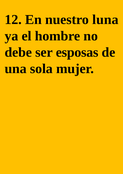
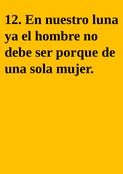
esposas: esposas -> porque (77, 52)
